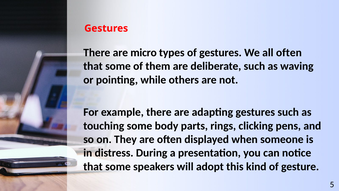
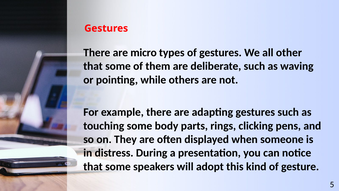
all often: often -> other (289, 53)
